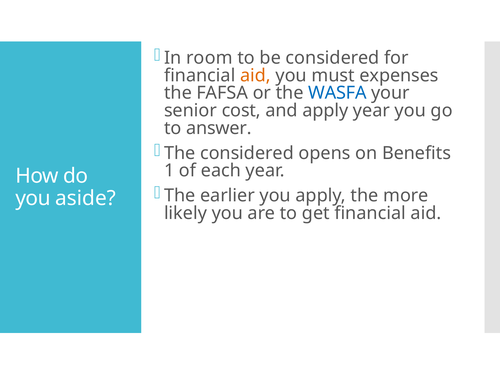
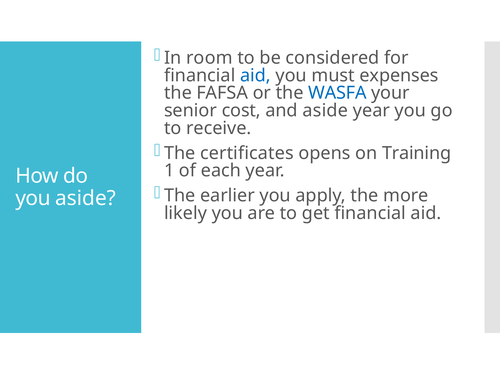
aid colour: orange -> blue (255, 75)
and apply: apply -> aside (325, 111)
answer: answer -> receive (219, 128)
The considered: considered -> certificates (247, 153)
Benefits: Benefits -> Training (417, 153)
